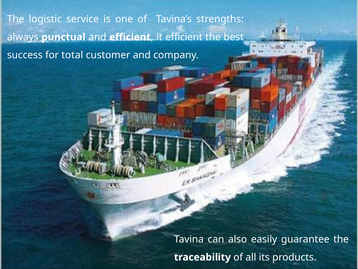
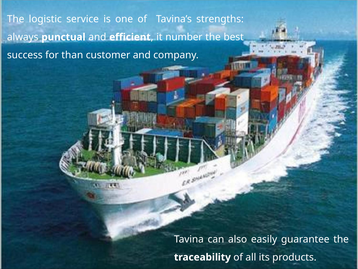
it efficient: efficient -> number (184, 37)
total: total -> than (72, 55)
